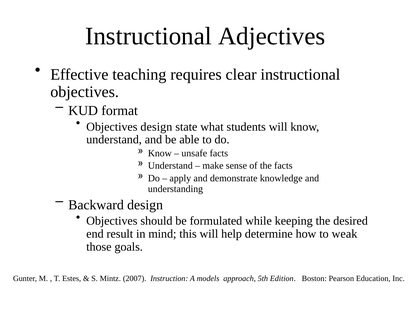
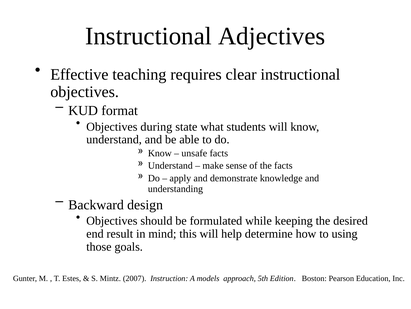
Objectives design: design -> during (156, 126)
weak: weak -> using (345, 233)
